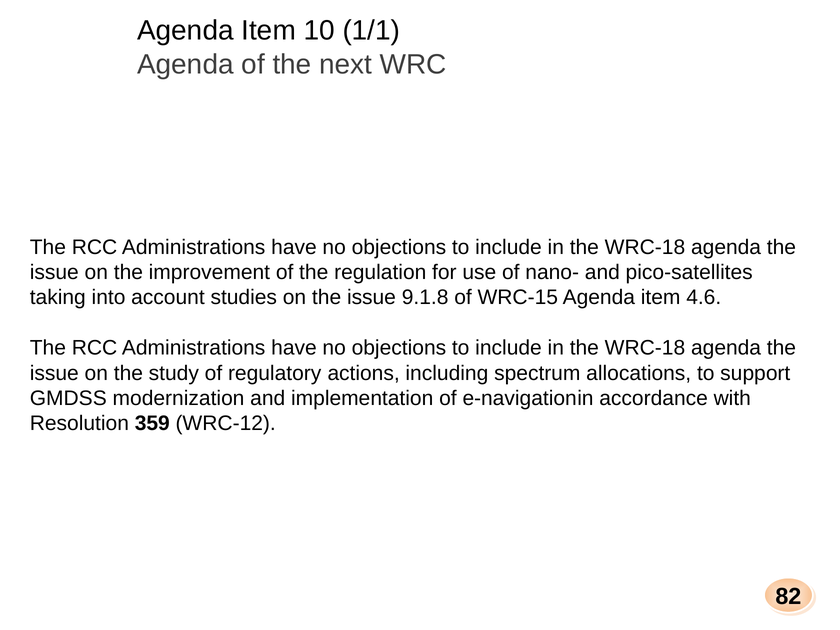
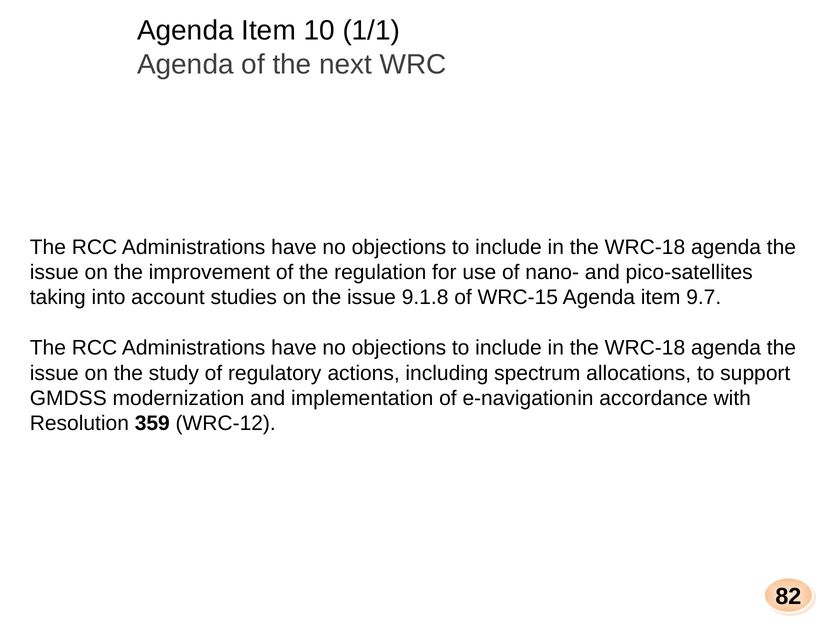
4.6: 4.6 -> 9.7 (704, 298)
